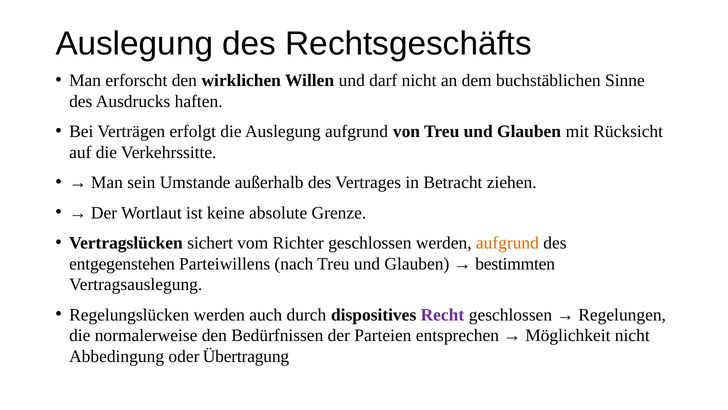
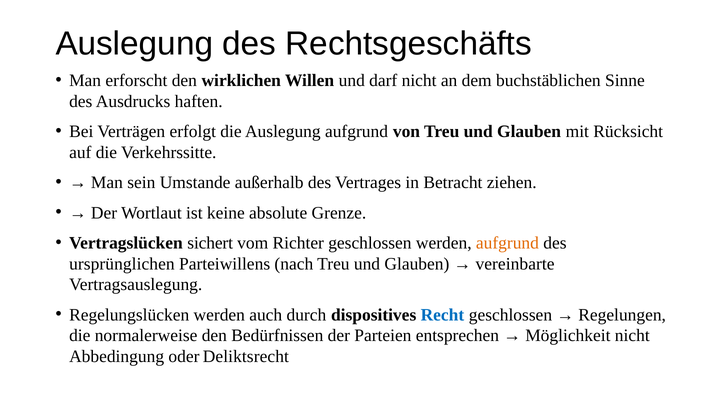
entgegenstehen: entgegenstehen -> ursprünglichen (122, 263)
bestimmten: bestimmten -> vereinbarte (515, 263)
Recht colour: purple -> blue (442, 314)
Übertragung: Übertragung -> Deliktsrecht (246, 356)
